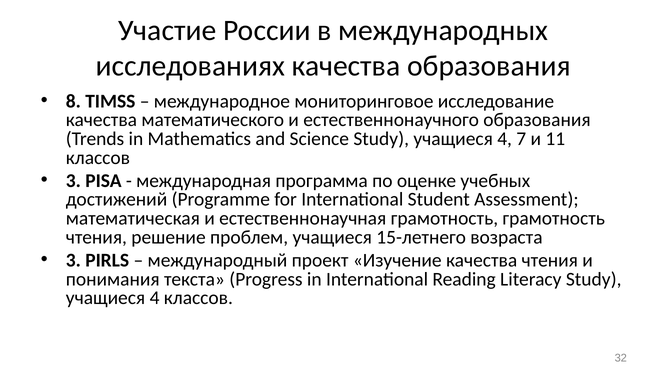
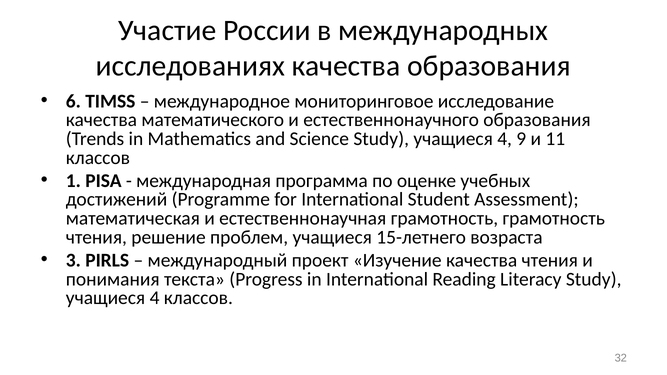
8: 8 -> 6 (73, 101)
7: 7 -> 9 (521, 139)
3: 3 -> 1 (73, 181)
